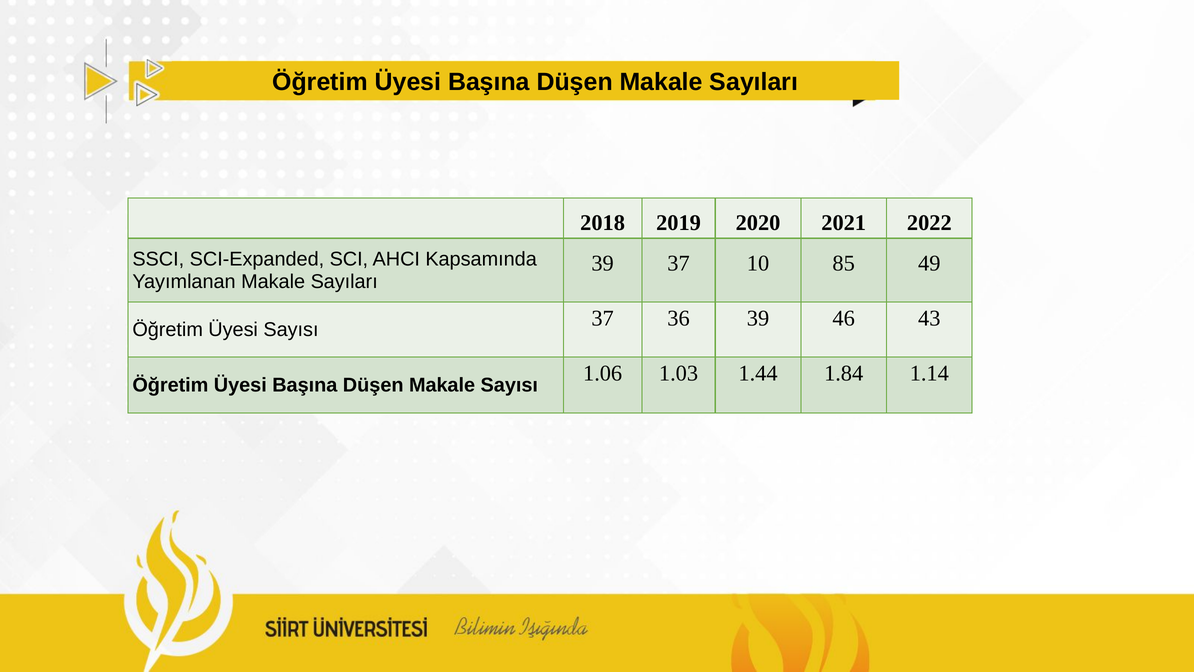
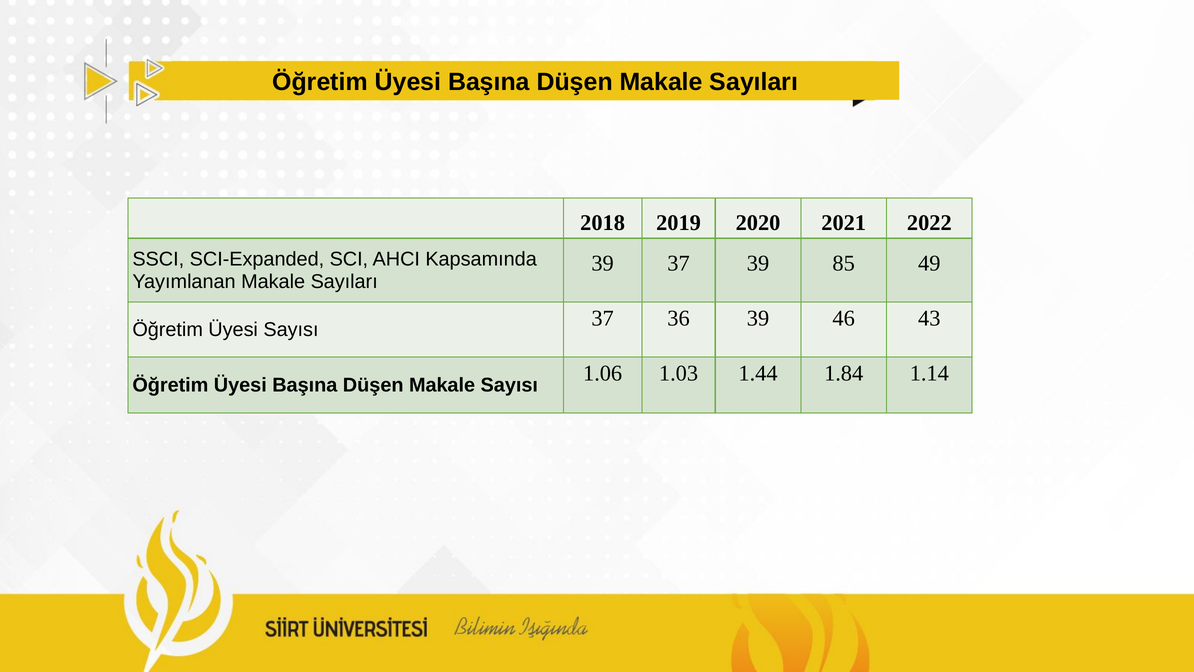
37 10: 10 -> 39 (758, 263)
